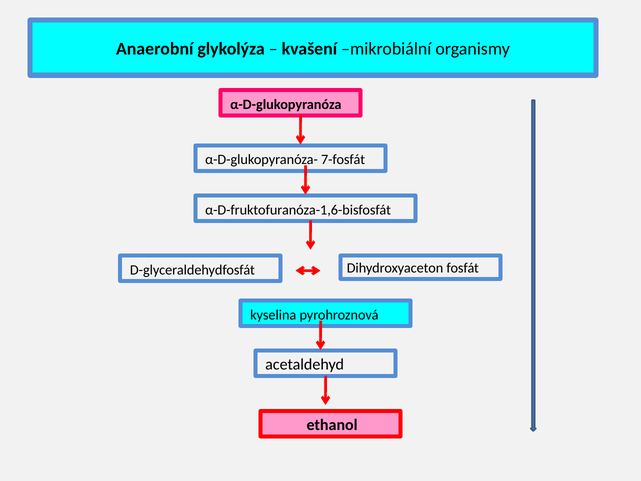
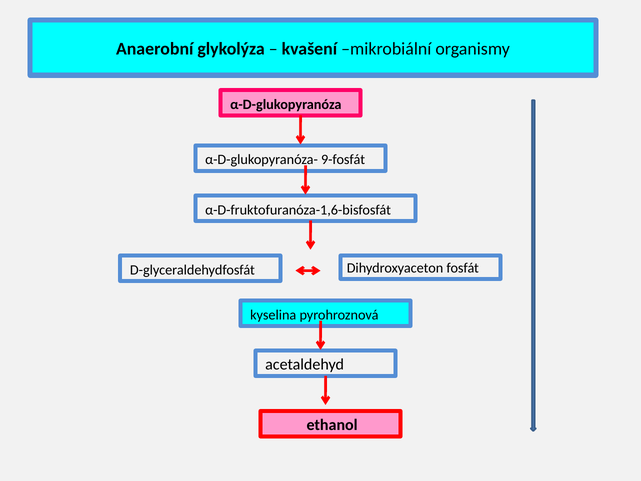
7-fosfát: 7-fosfát -> 9-fosfát (343, 160)
